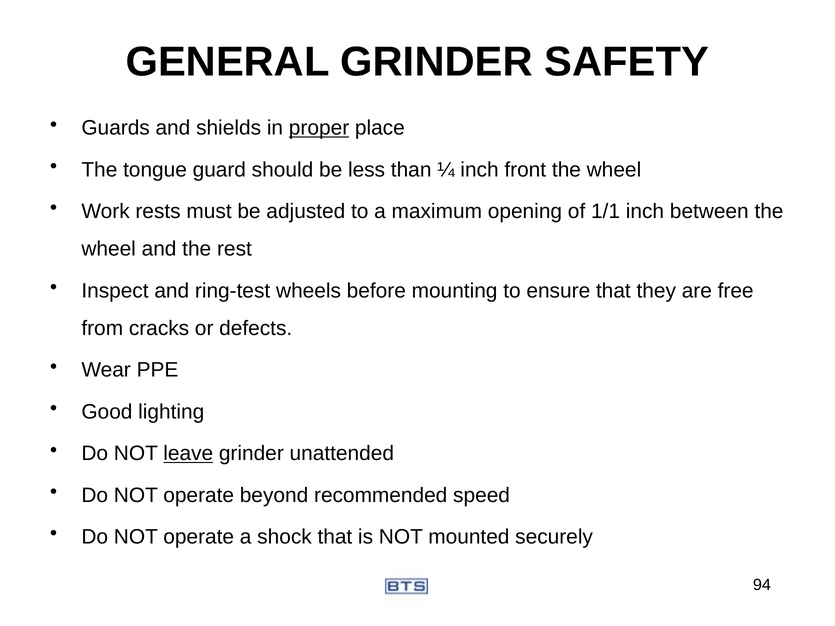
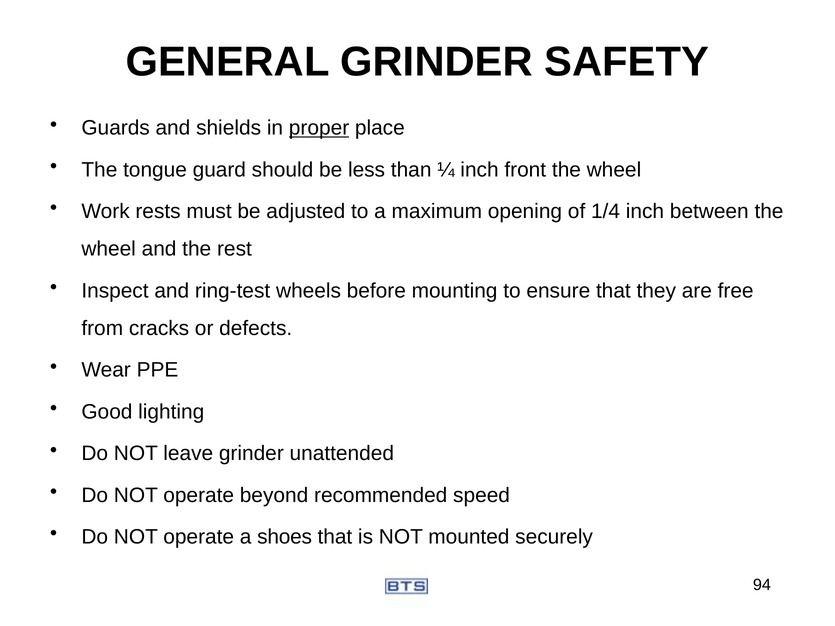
1/1: 1/1 -> 1/4 (605, 212)
leave underline: present -> none (188, 454)
shock: shock -> shoes (285, 537)
